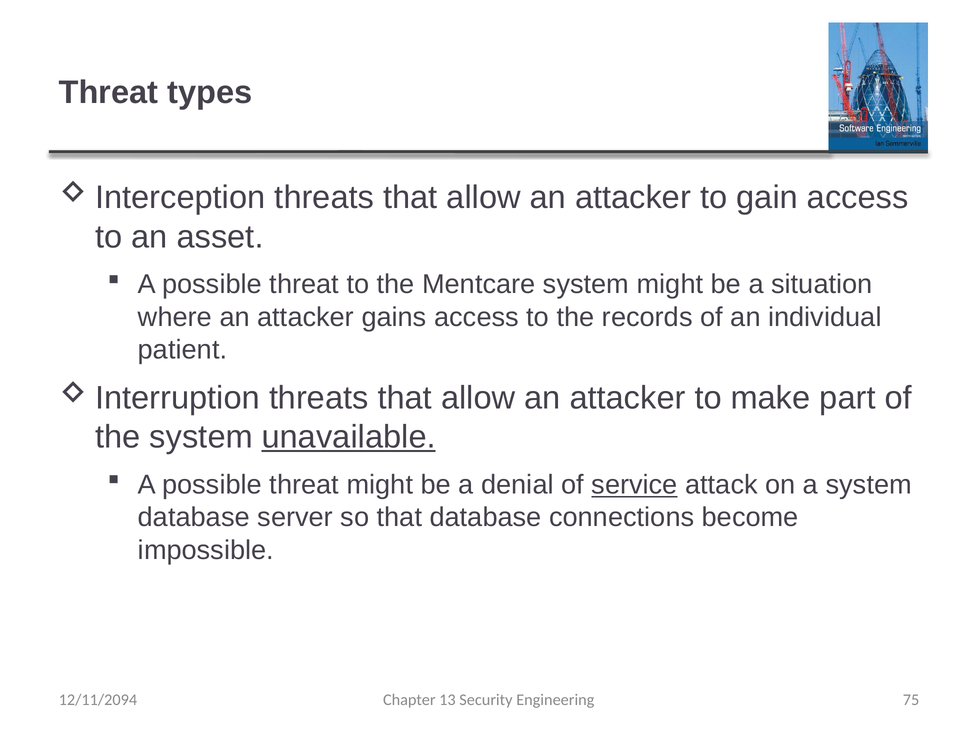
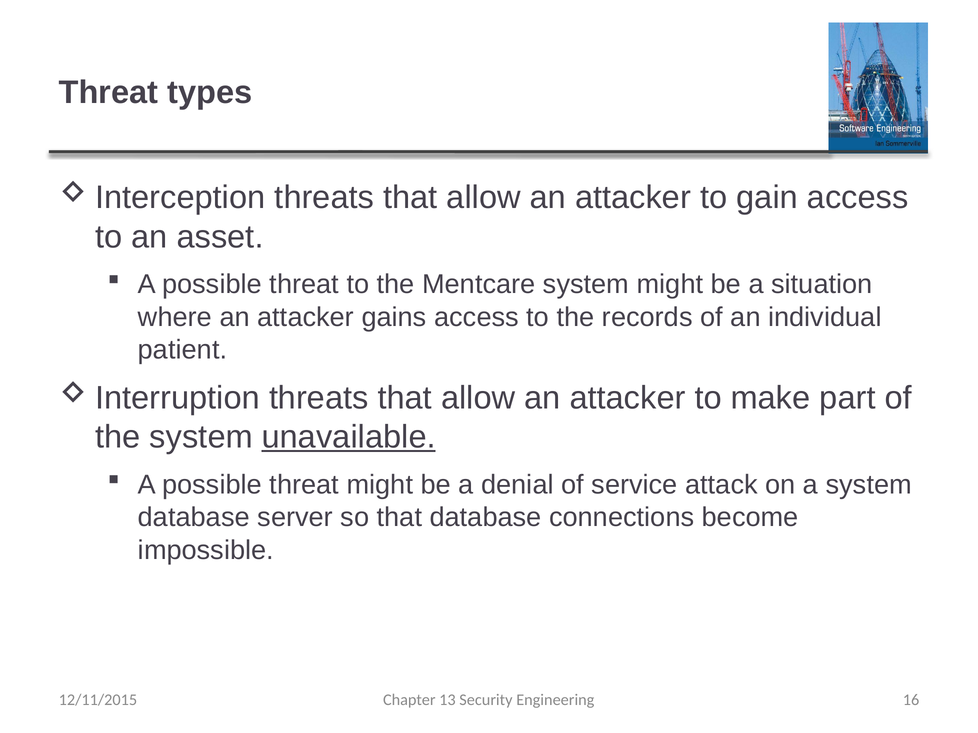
service underline: present -> none (635, 485)
75: 75 -> 16 (911, 700)
12/11/2094: 12/11/2094 -> 12/11/2015 (98, 700)
